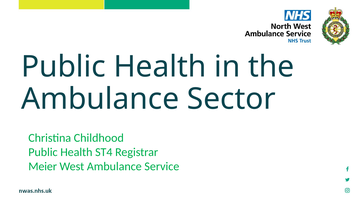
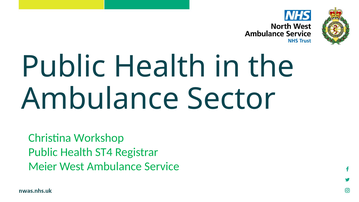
Childhood: Childhood -> Workshop (99, 138)
